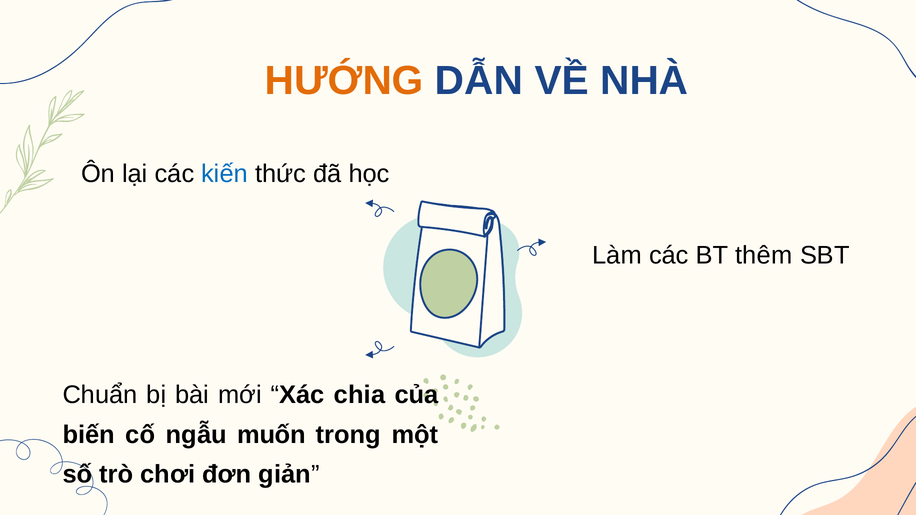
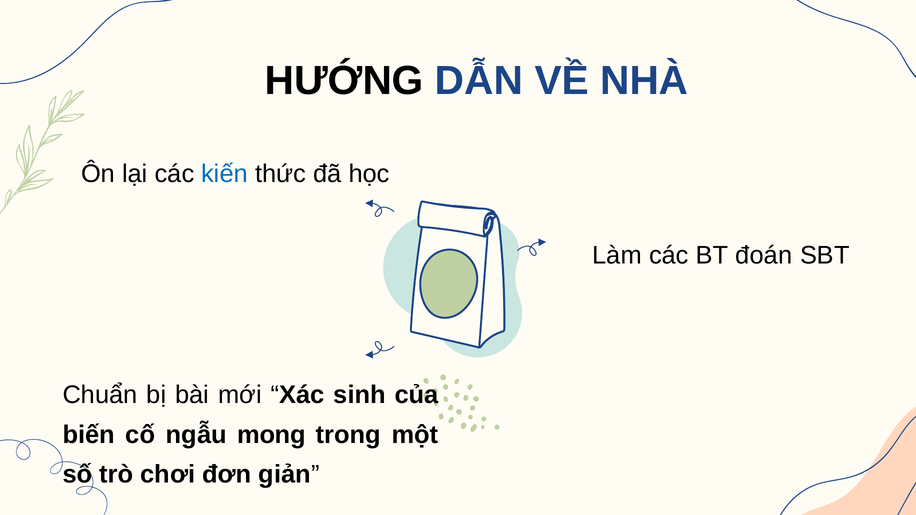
HƯỚNG colour: orange -> black (344, 81)
thêm: thêm -> đoán (764, 255)
chia: chia -> sinh (360, 395)
muốn: muốn -> mong (271, 435)
